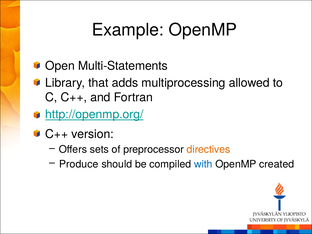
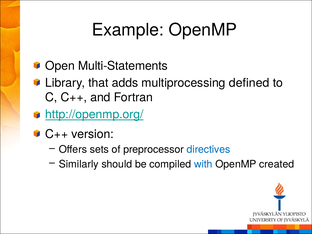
allowed: allowed -> defined (249, 83)
directives colour: orange -> blue (209, 150)
Produce: Produce -> Similarly (79, 164)
